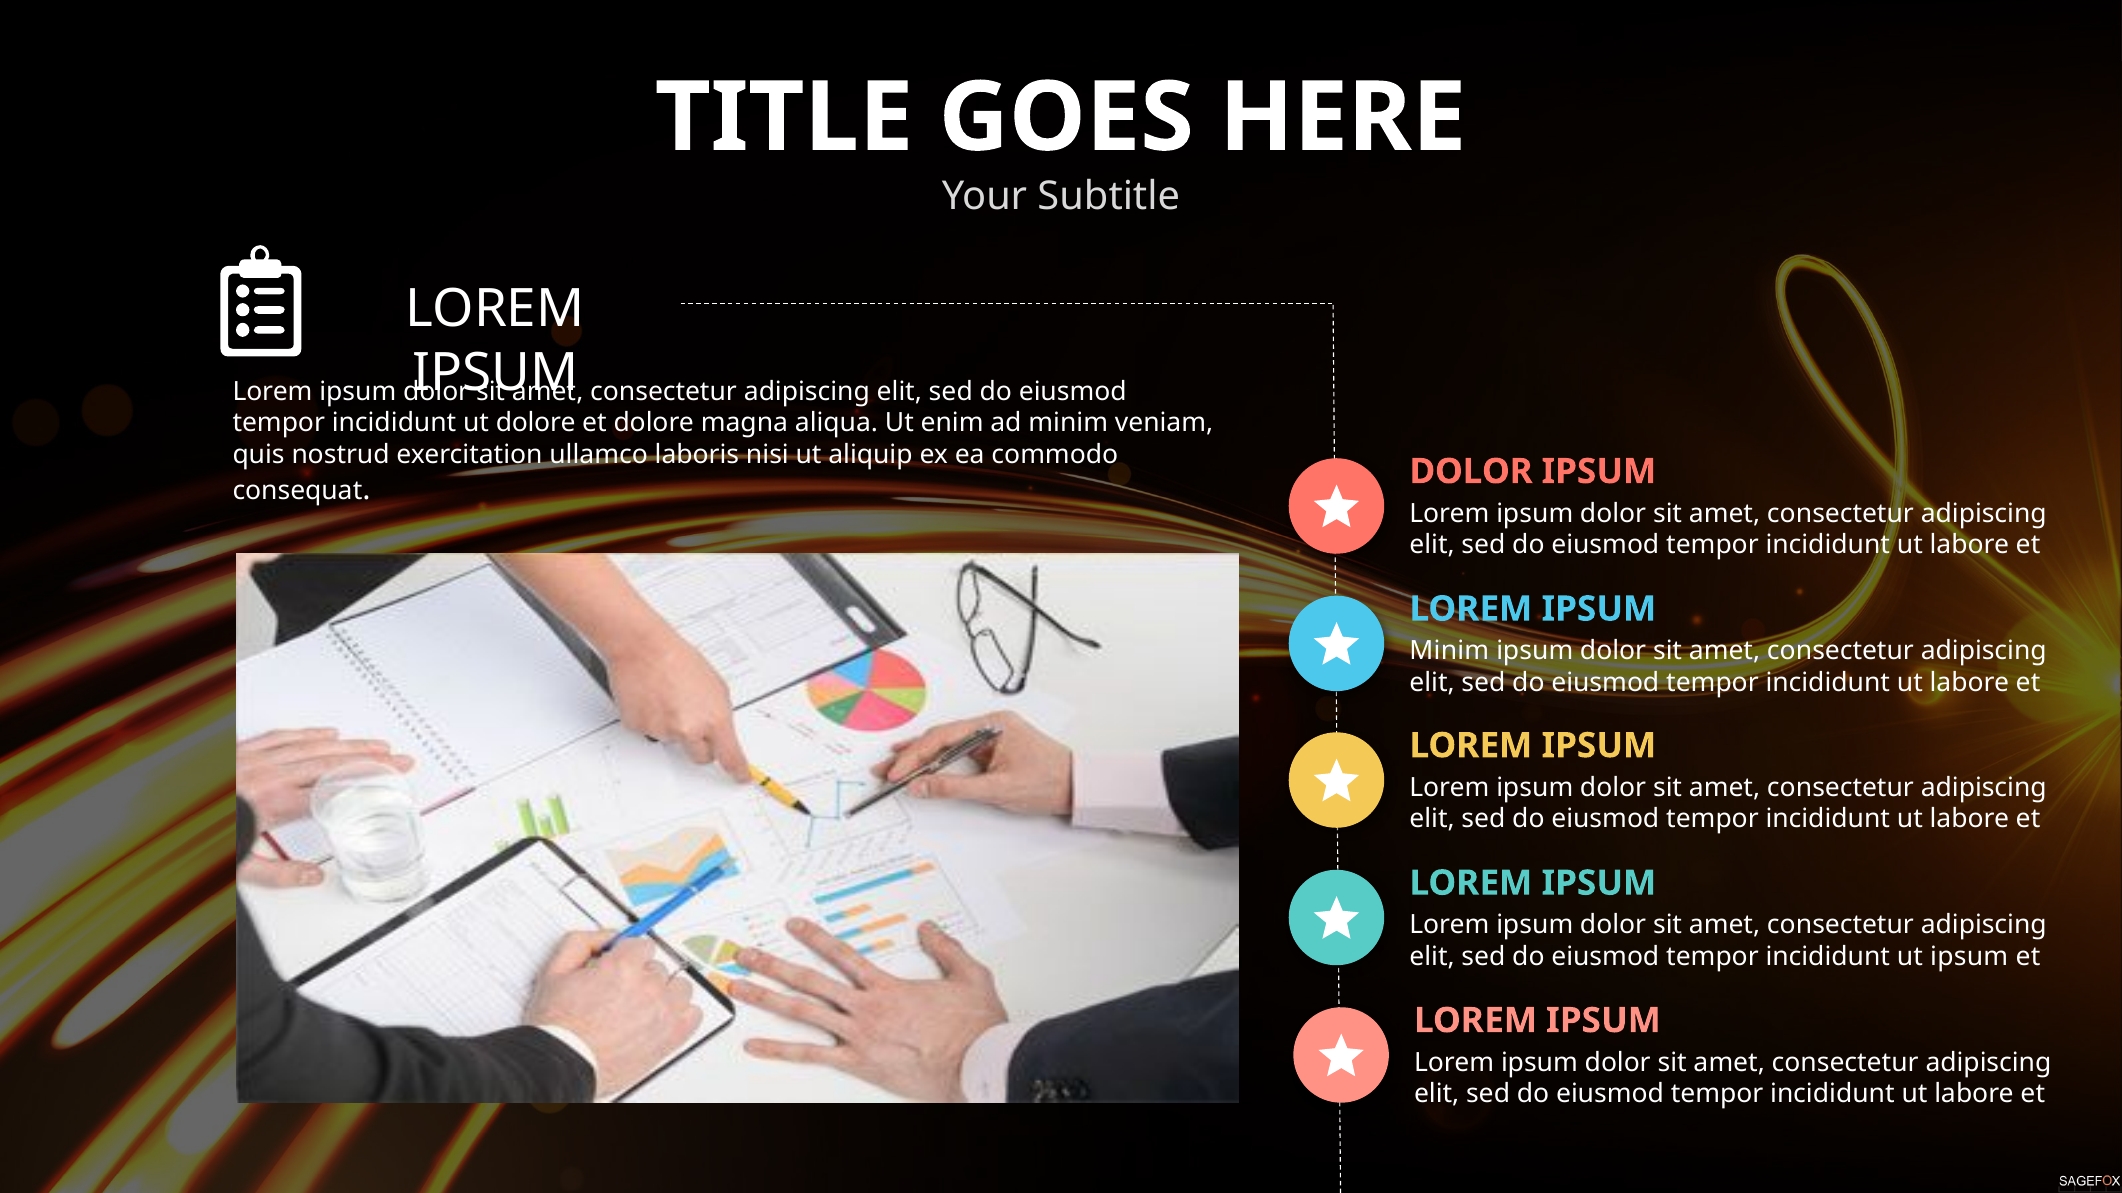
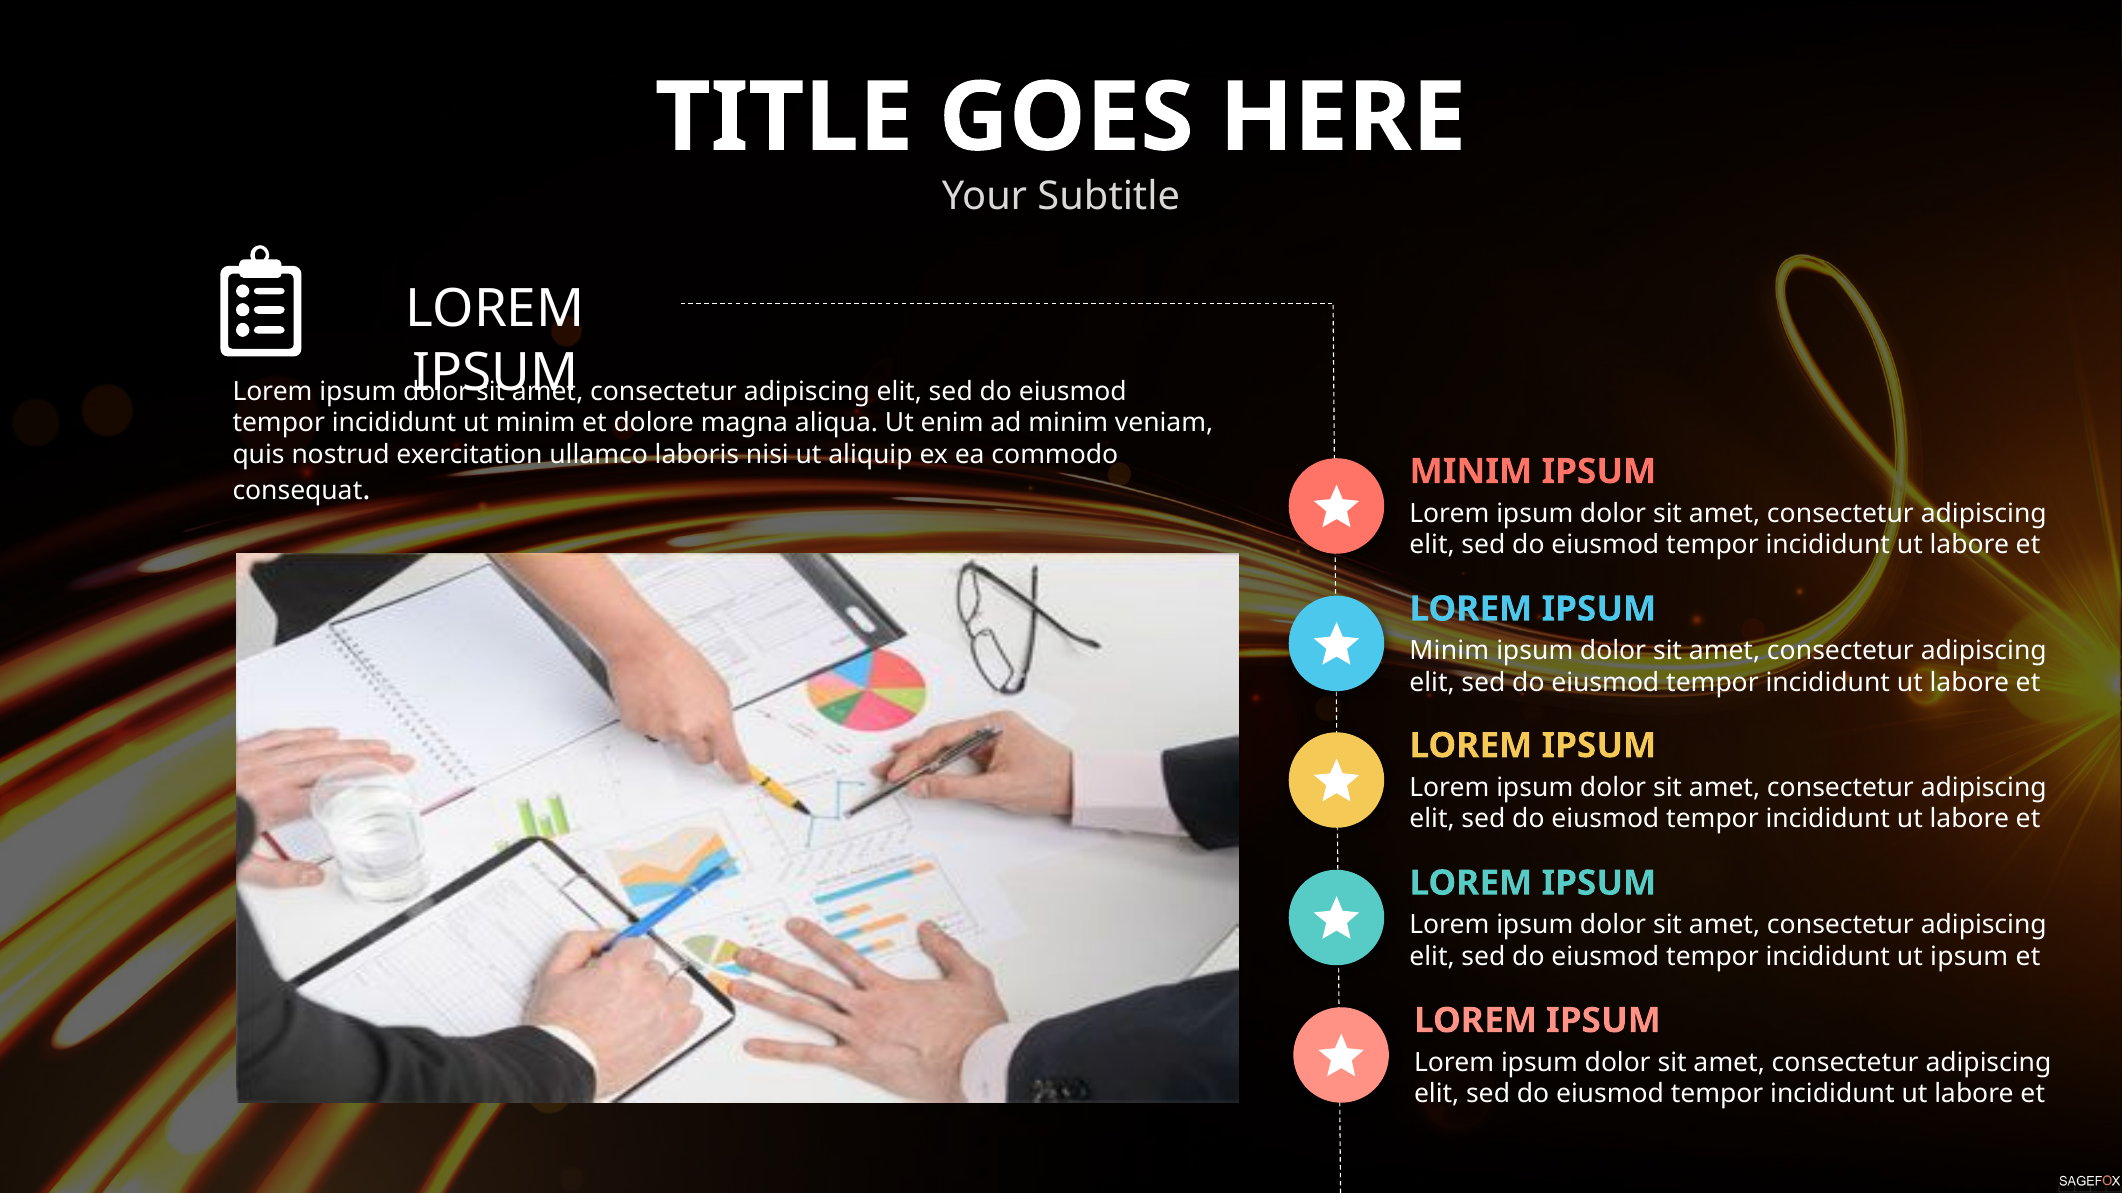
ut dolore: dolore -> minim (536, 423)
DOLOR: DOLOR -> MINIM (1471, 472)
